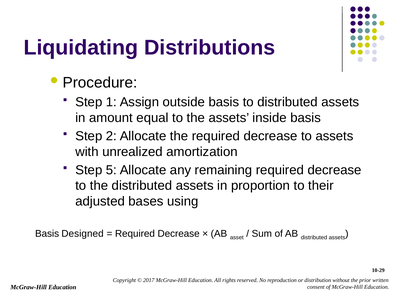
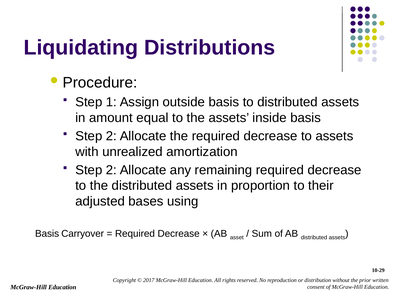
5: 5 -> 2 (111, 170)
Designed: Designed -> Carryover (83, 234)
